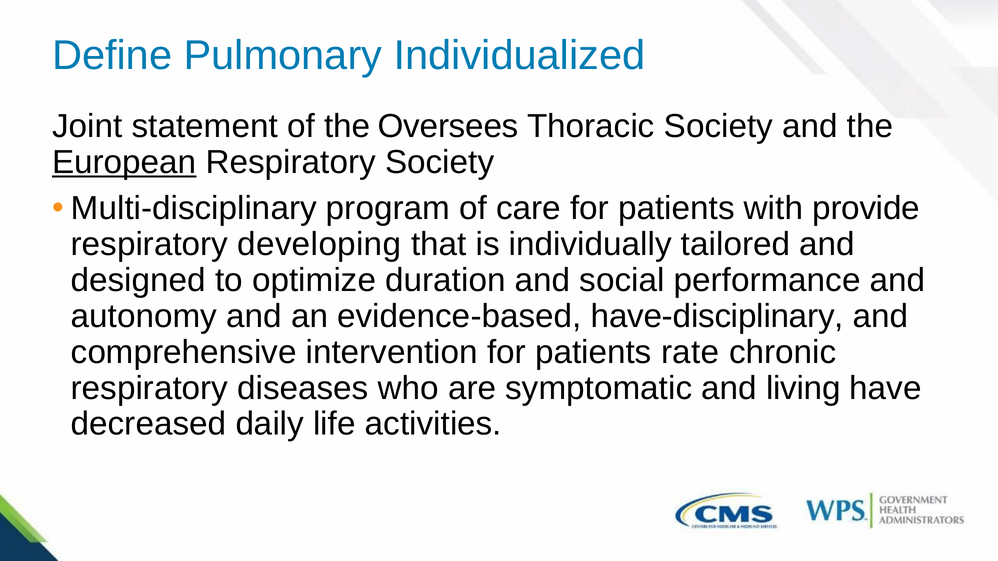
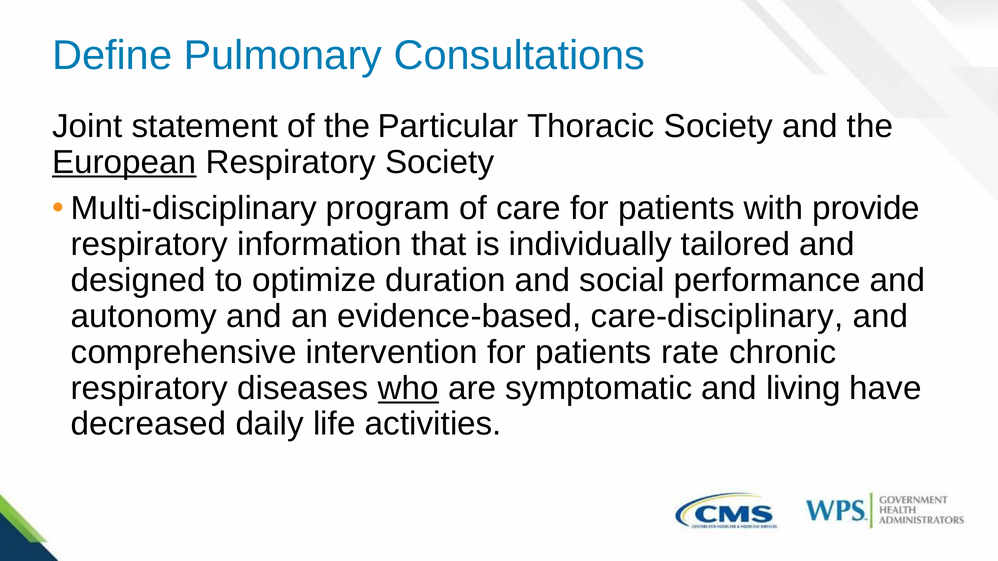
Individualized: Individualized -> Consultations (519, 56)
Oversees: Oversees -> Particular (448, 126)
developing: developing -> information (319, 245)
have-disciplinary: have-disciplinary -> care-disciplinary (717, 316)
who underline: none -> present (408, 388)
